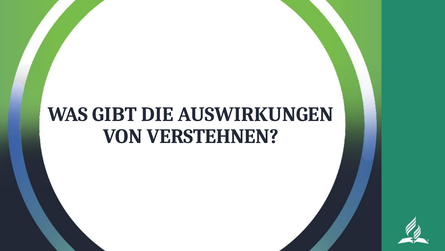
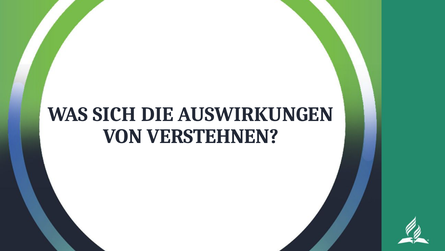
GIBT: GIBT -> SICH (114, 114)
